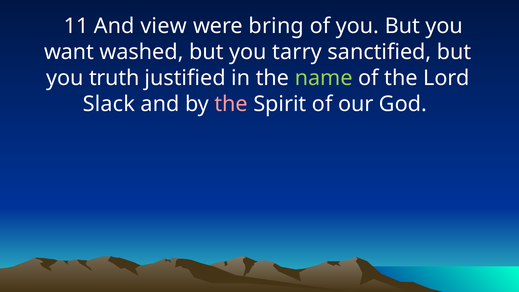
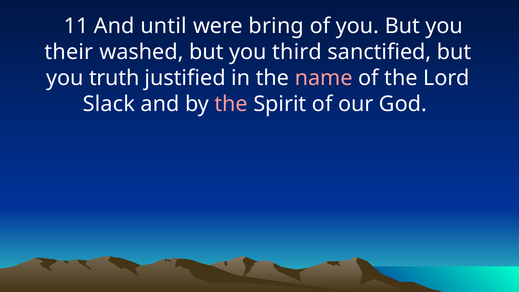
view: view -> until (164, 26)
want: want -> their (69, 52)
tarry: tarry -> third (297, 52)
name colour: light green -> pink (324, 78)
